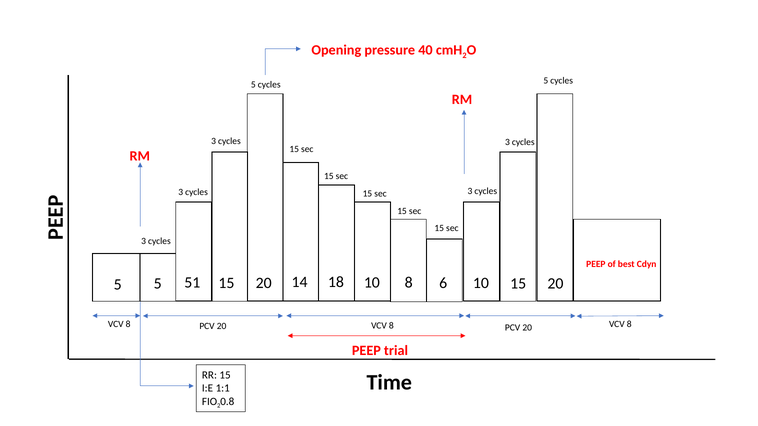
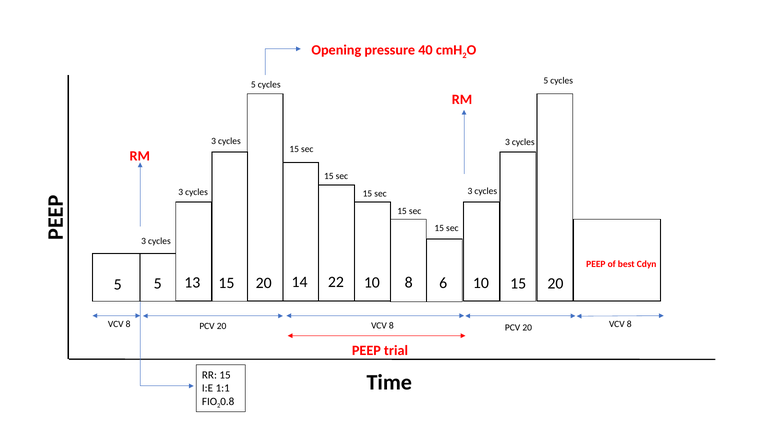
51: 51 -> 13 (192, 283)
18: 18 -> 22 (336, 282)
